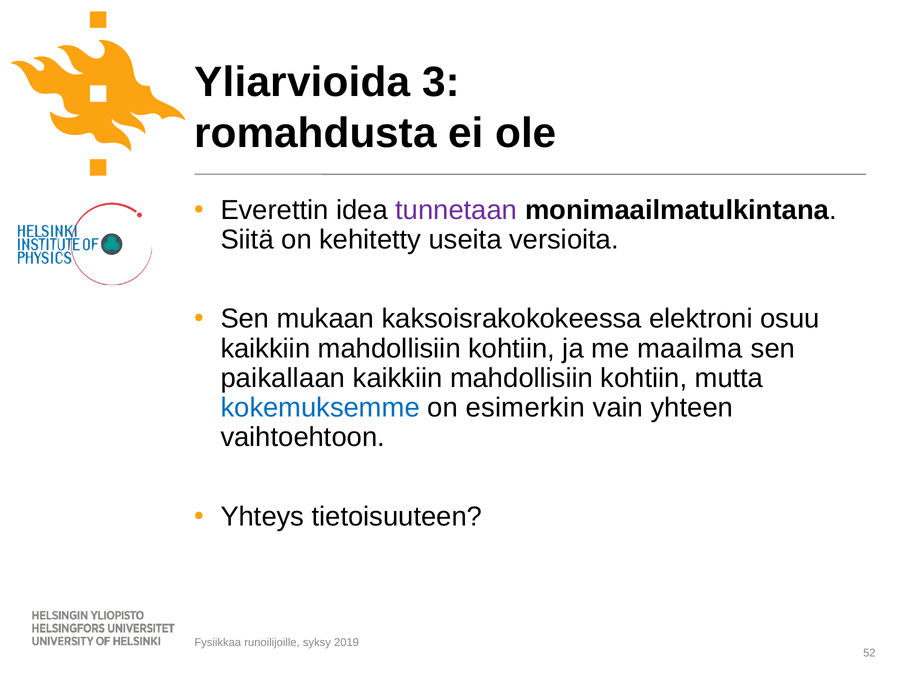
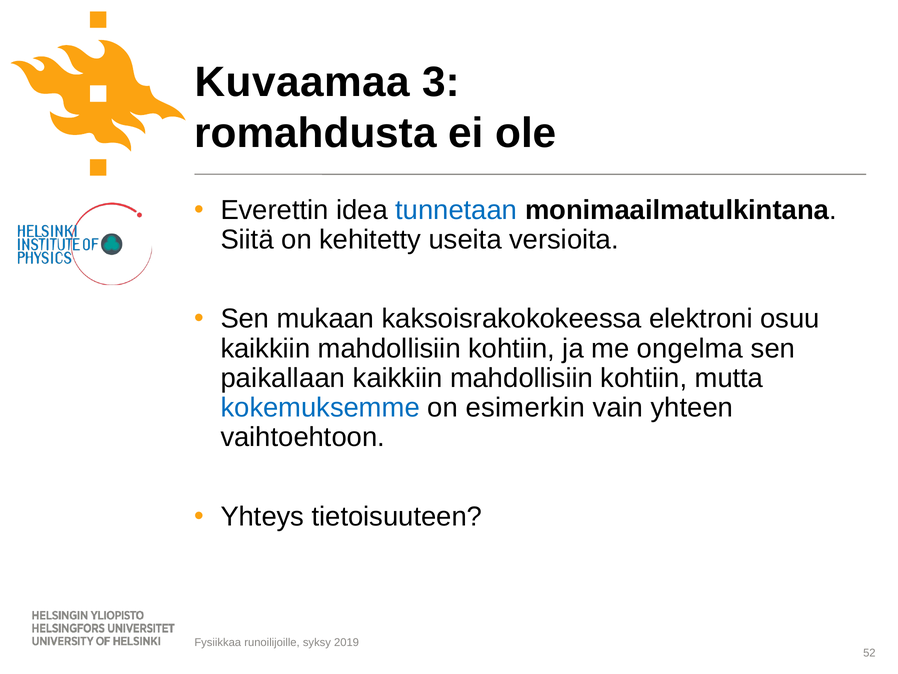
Yliarvioida: Yliarvioida -> Kuvaamaa (302, 82)
tunnetaan colour: purple -> blue (456, 210)
maailma: maailma -> ongelma (690, 348)
